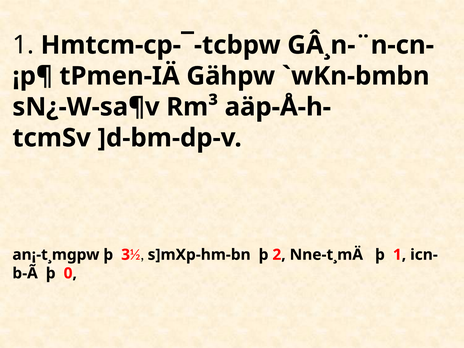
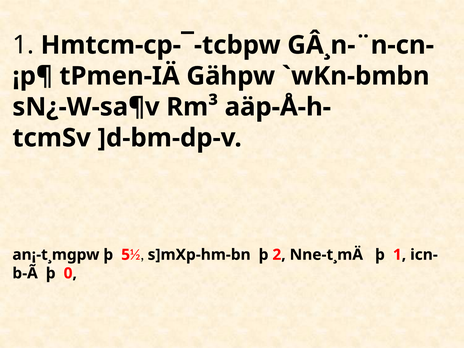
3: 3 -> 5 (126, 255)
